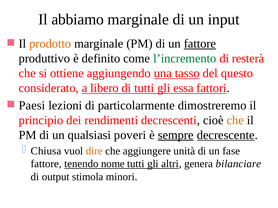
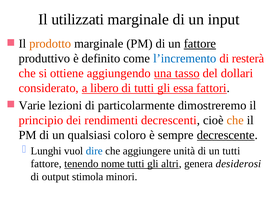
abbiamo: abbiamo -> utilizzati (78, 19)
l’incremento colour: green -> blue (185, 59)
questo: questo -> dollari (237, 73)
Paesi: Paesi -> Varie (32, 106)
poveri: poveri -> coloro (130, 135)
sempre underline: present -> none (176, 135)
Chiusa: Chiusa -> Lunghi (46, 151)
dire colour: orange -> blue (94, 151)
un fase: fase -> tutti (231, 151)
bilanciare: bilanciare -> desiderosi (238, 164)
